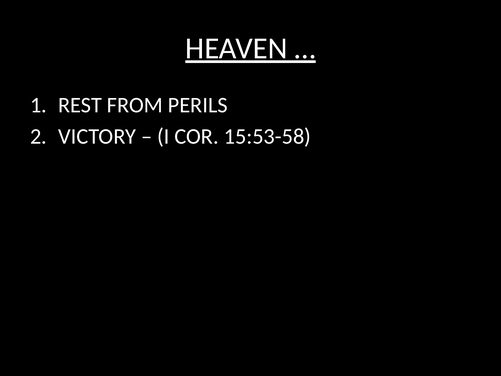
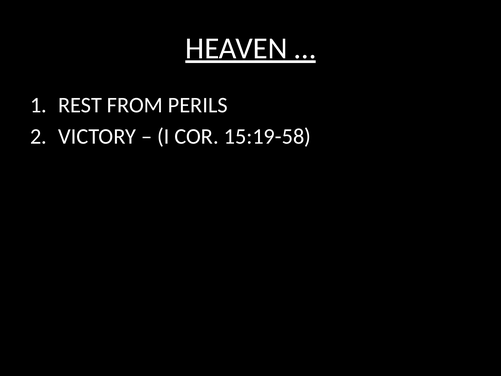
15:53-58: 15:53-58 -> 15:19-58 (267, 136)
